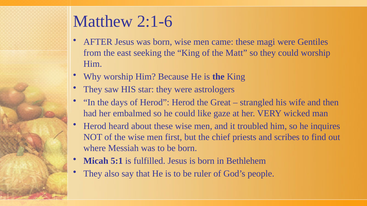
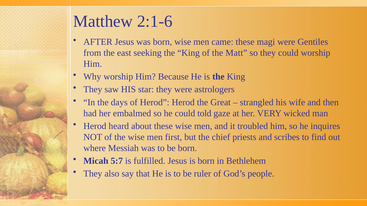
like: like -> told (204, 113)
5:1: 5:1 -> 5:7 (117, 161)
